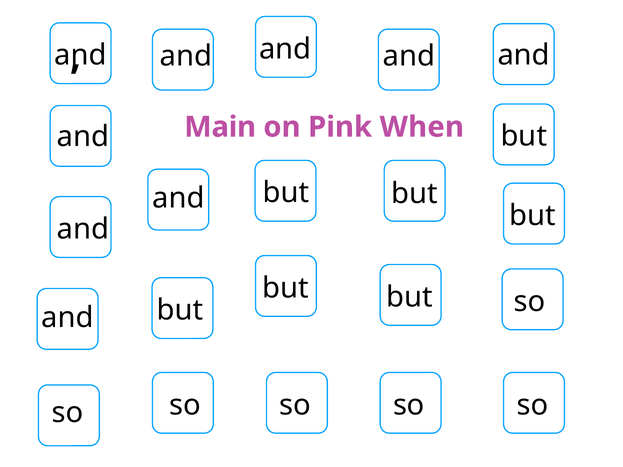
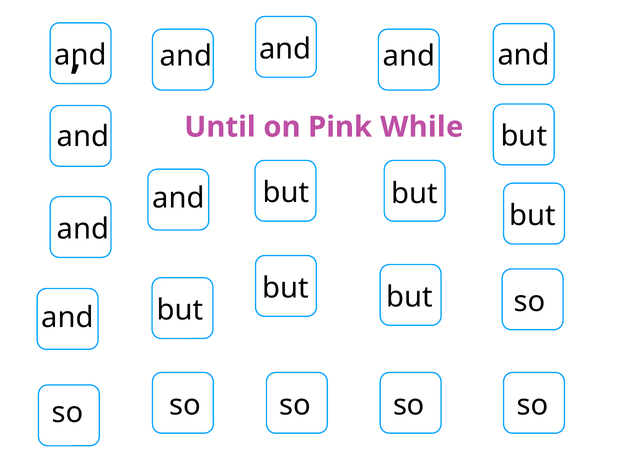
Main: Main -> Until (220, 127)
When: When -> While (422, 127)
